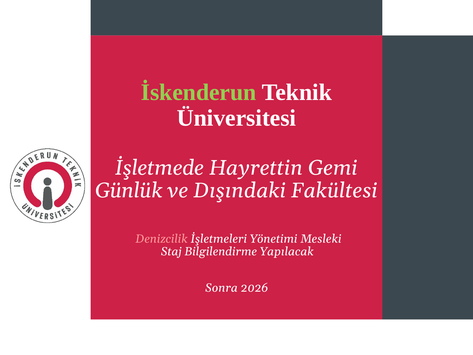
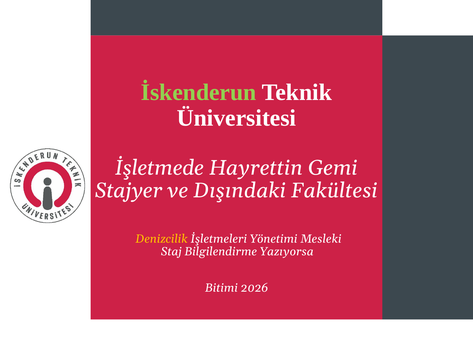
Günlük: Günlük -> Stajyer (129, 190)
Denizcilik colour: pink -> yellow (162, 239)
Yapılacak: Yapılacak -> Yazıyorsa (287, 251)
Sonra: Sonra -> Bitimi (221, 288)
